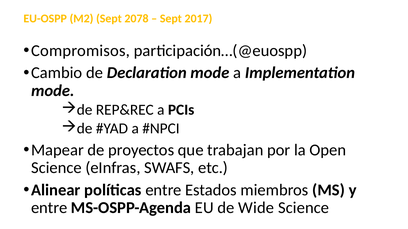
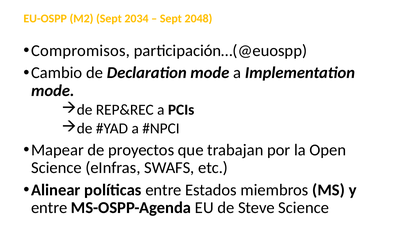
2078: 2078 -> 2034 (137, 19)
2017: 2017 -> 2048 (198, 19)
Wide: Wide -> Steve (256, 208)
